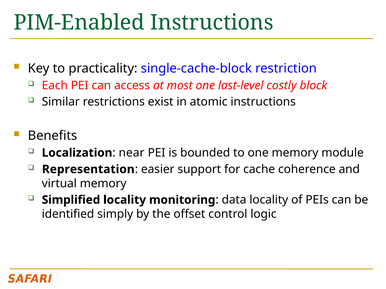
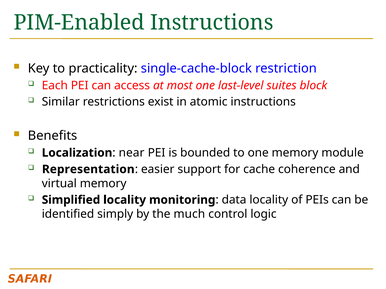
costly: costly -> suites (282, 86)
offset: offset -> much (189, 214)
